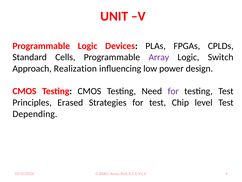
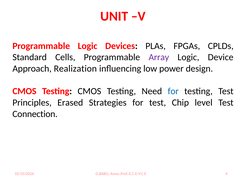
Switch: Switch -> Device (221, 57)
for colour: purple -> blue (173, 91)
Depending: Depending -> Connection (35, 114)
